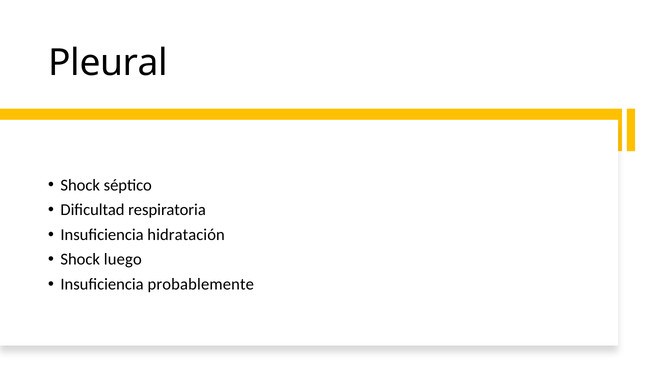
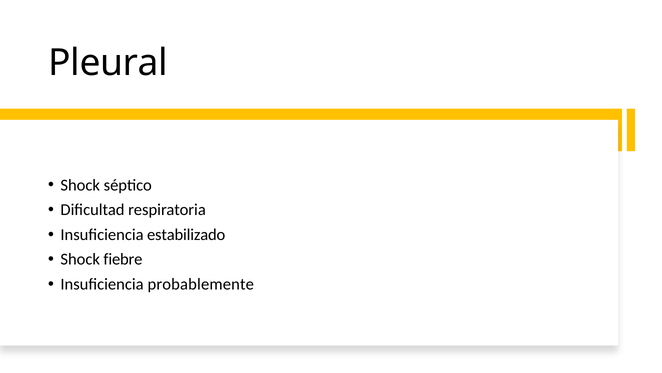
hidratación: hidratación -> estabilizado (186, 234)
luego: luego -> fiebre (123, 259)
